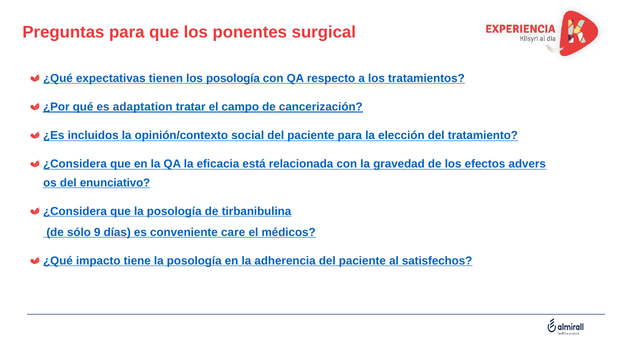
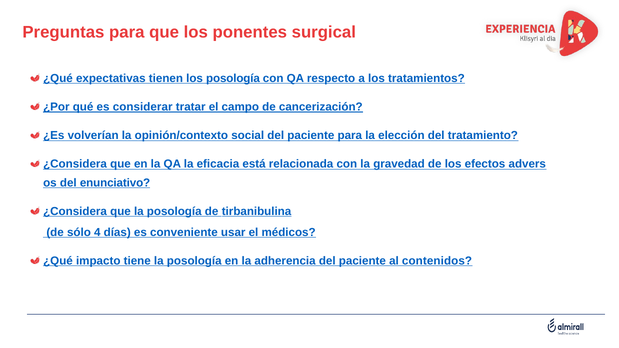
adaptation: adaptation -> considerar (143, 107)
incluidos: incluidos -> volverían (93, 136)
9: 9 -> 4 (97, 232)
care: care -> usar (233, 232)
satisfechos: satisfechos -> contenidos (437, 261)
